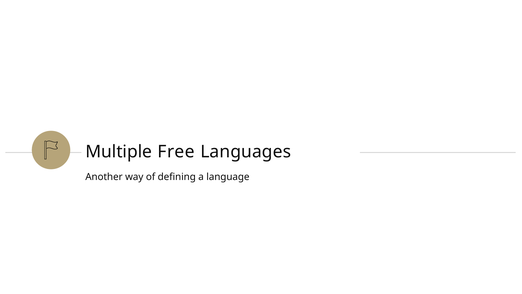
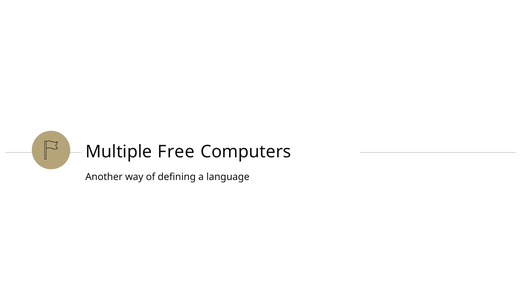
Languages: Languages -> Computers (246, 152)
